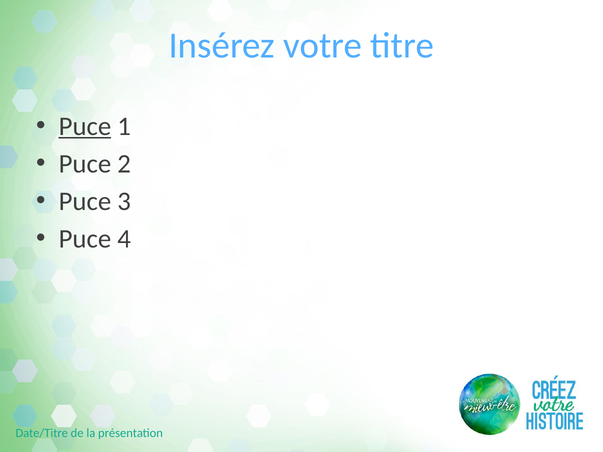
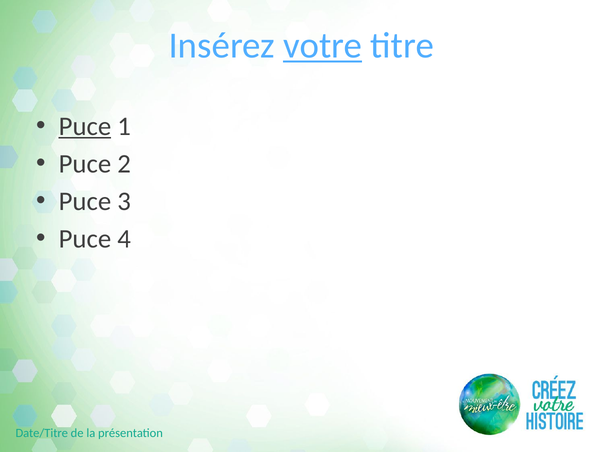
votre underline: none -> present (323, 46)
